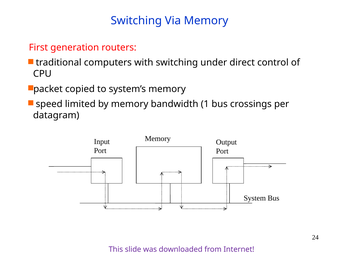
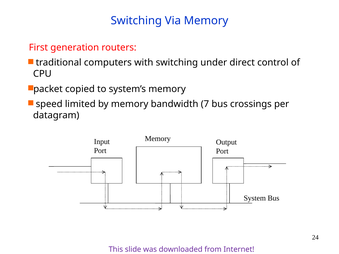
1: 1 -> 7 (205, 104)
